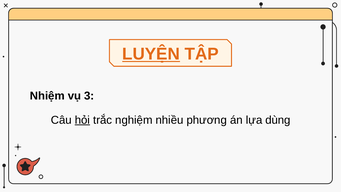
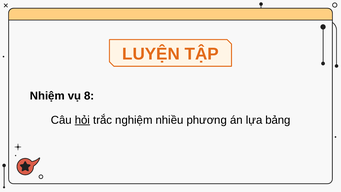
LUYỆN underline: present -> none (151, 54)
3: 3 -> 8 (89, 96)
dùng: dùng -> bảng (278, 120)
